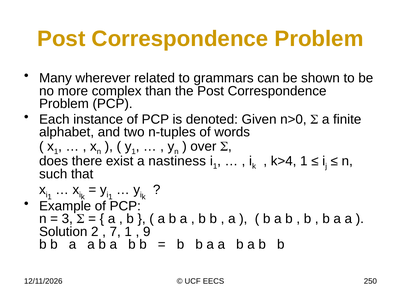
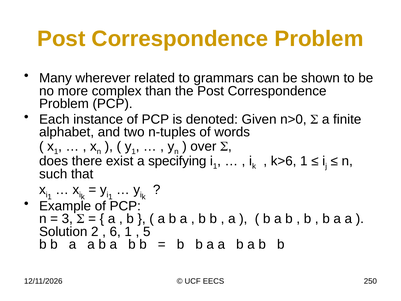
nastiness: nastiness -> specifying (177, 161)
k>4: k>4 -> k>6 (284, 161)
7: 7 -> 6 (115, 231)
9: 9 -> 5 (147, 231)
